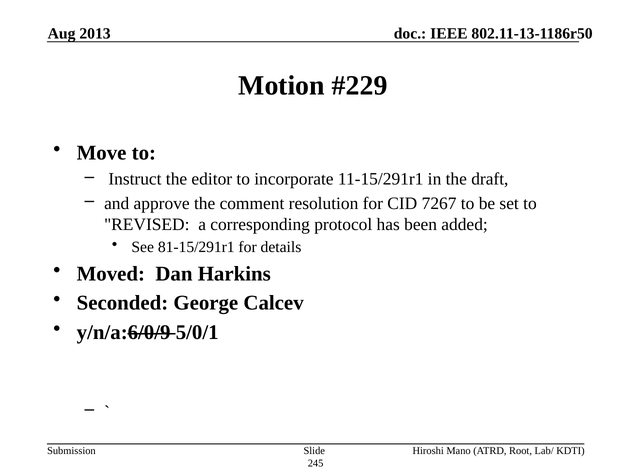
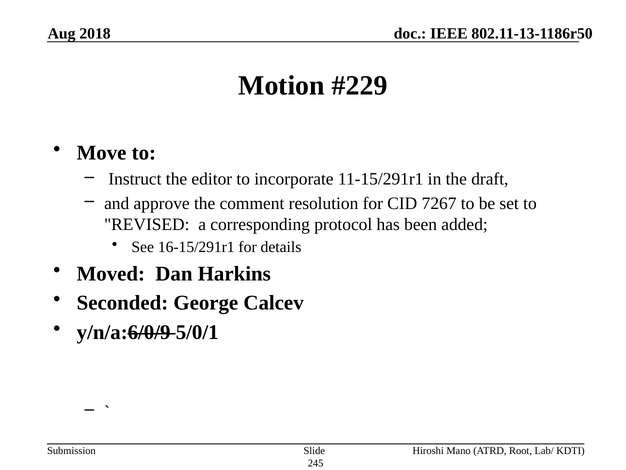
2013: 2013 -> 2018 (95, 33)
81-15/291r1: 81-15/291r1 -> 16-15/291r1 (196, 247)
